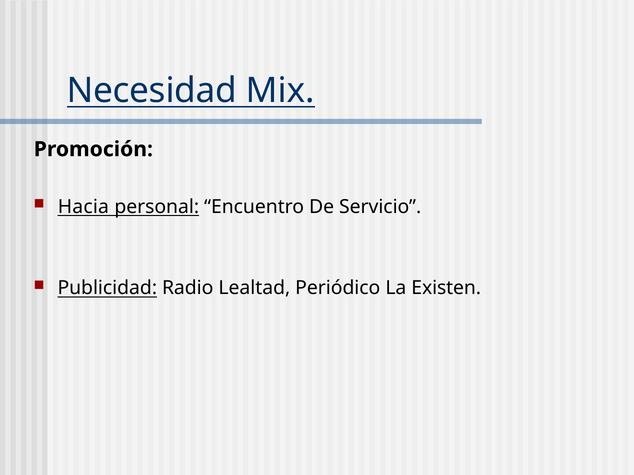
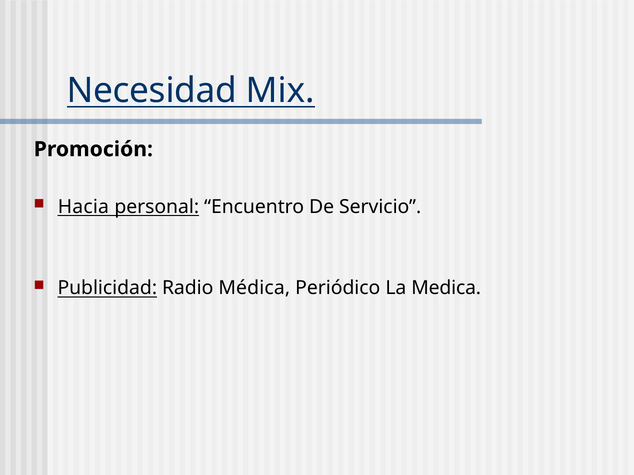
Lealtad: Lealtad -> Médica (254, 288)
Existen: Existen -> Medica (446, 288)
